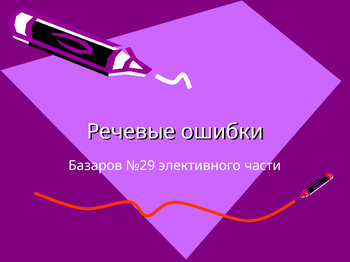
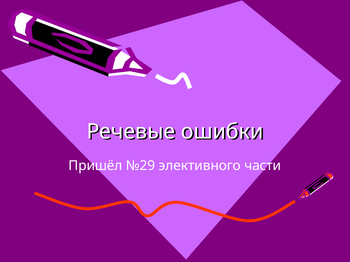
Базаров: Базаров -> Пришёл (95, 166)
